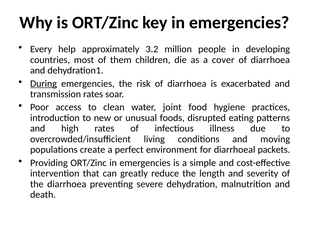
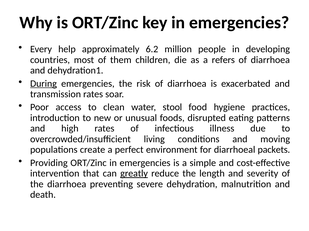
3.2: 3.2 -> 6.2 (152, 49)
cover: cover -> refers (223, 60)
joint: joint -> stool (172, 108)
greatly underline: none -> present (134, 174)
